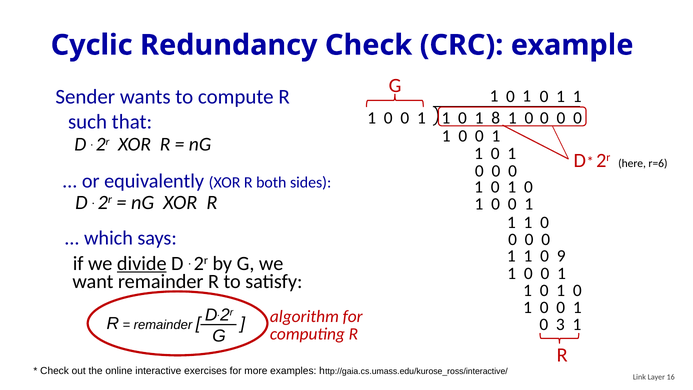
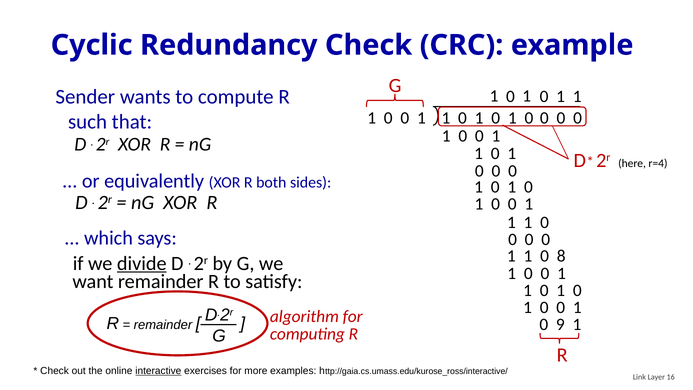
8: 8 -> 0 (496, 118)
r=6: r=6 -> r=4 (658, 164)
9: 9 -> 8 (561, 256)
3: 3 -> 9 (560, 325)
interactive underline: none -> present (158, 371)
